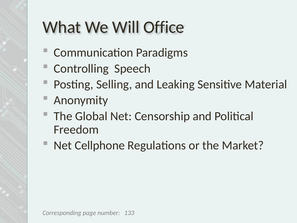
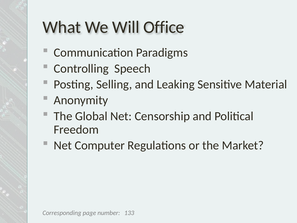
Cellphone: Cellphone -> Computer (100, 145)
